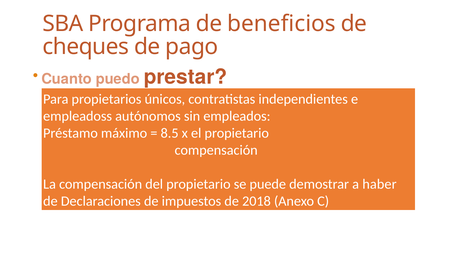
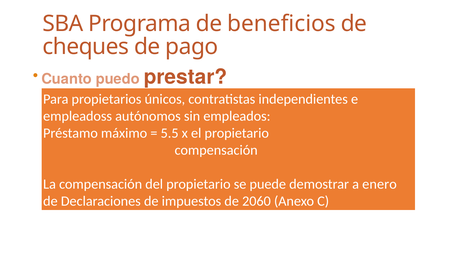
8.5: 8.5 -> 5.5 (170, 133)
haber: haber -> enero (379, 184)
2018: 2018 -> 2060 (256, 201)
